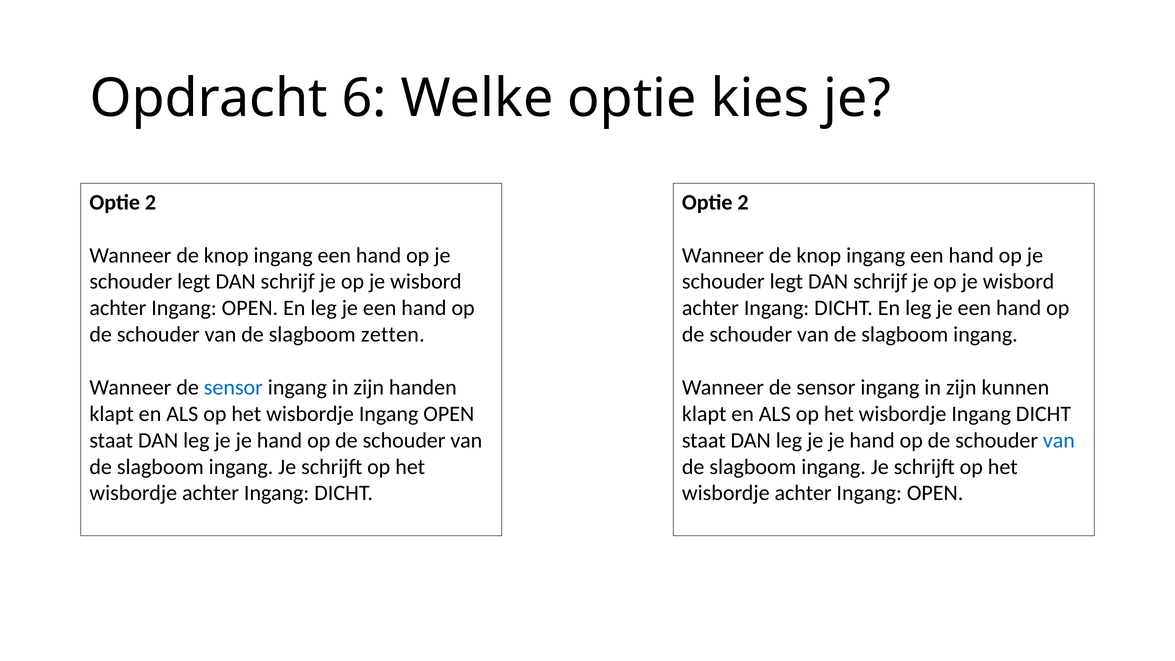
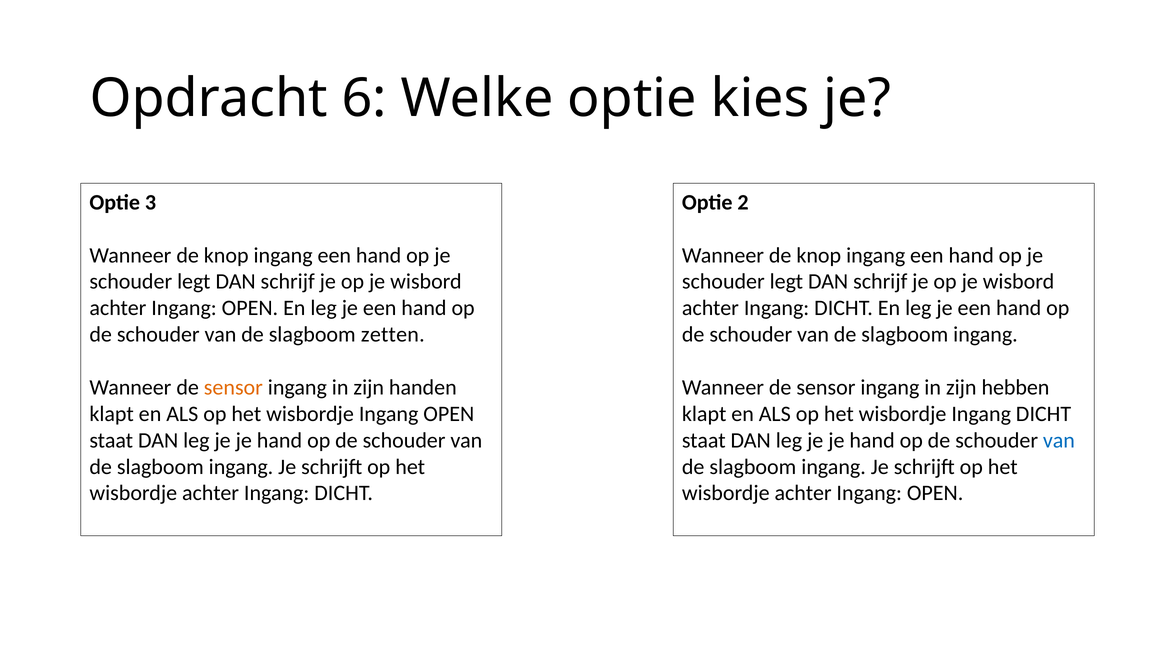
2: 2 -> 3 (150, 202)
sensor colour: blue -> orange (233, 387)
kunnen: kunnen -> hebben (1015, 387)
